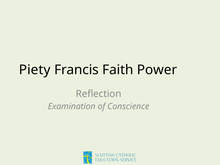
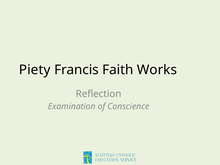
Power: Power -> Works (157, 70)
